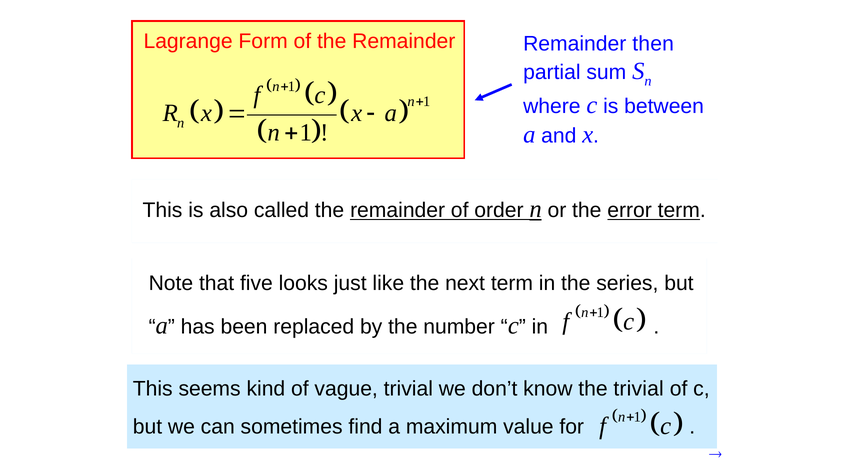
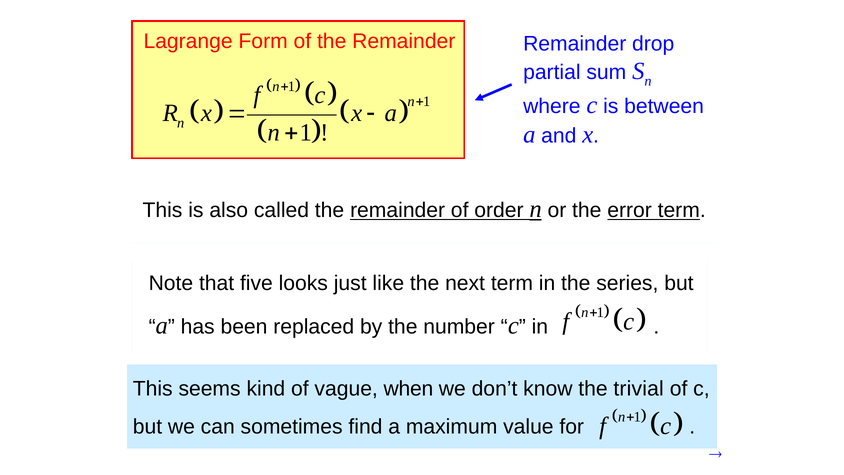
then: then -> drop (653, 44)
vague trivial: trivial -> when (408, 389)
